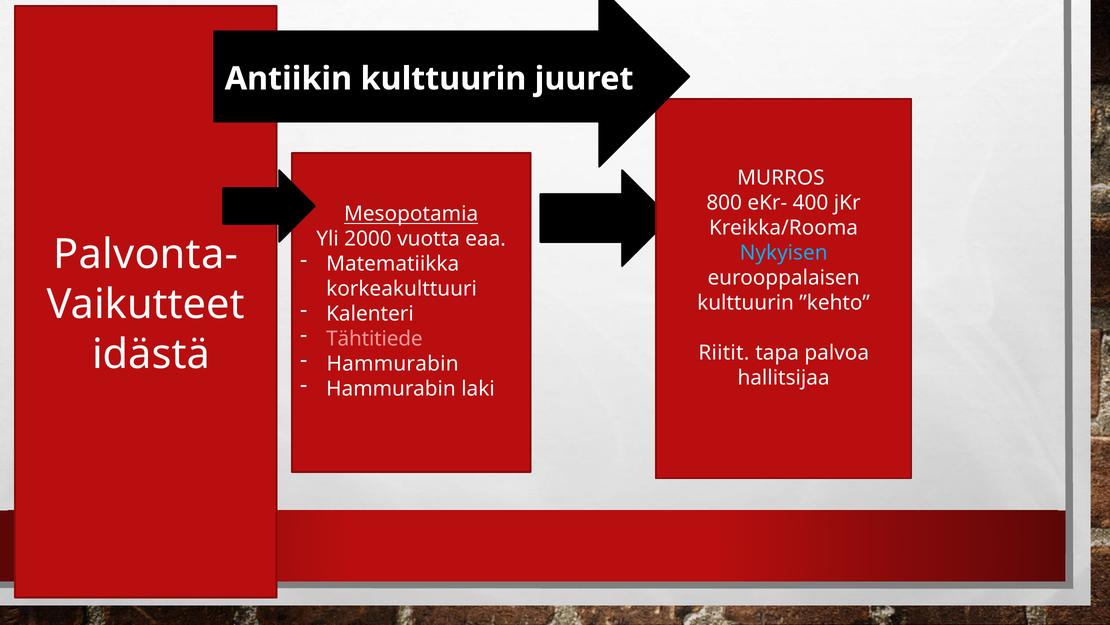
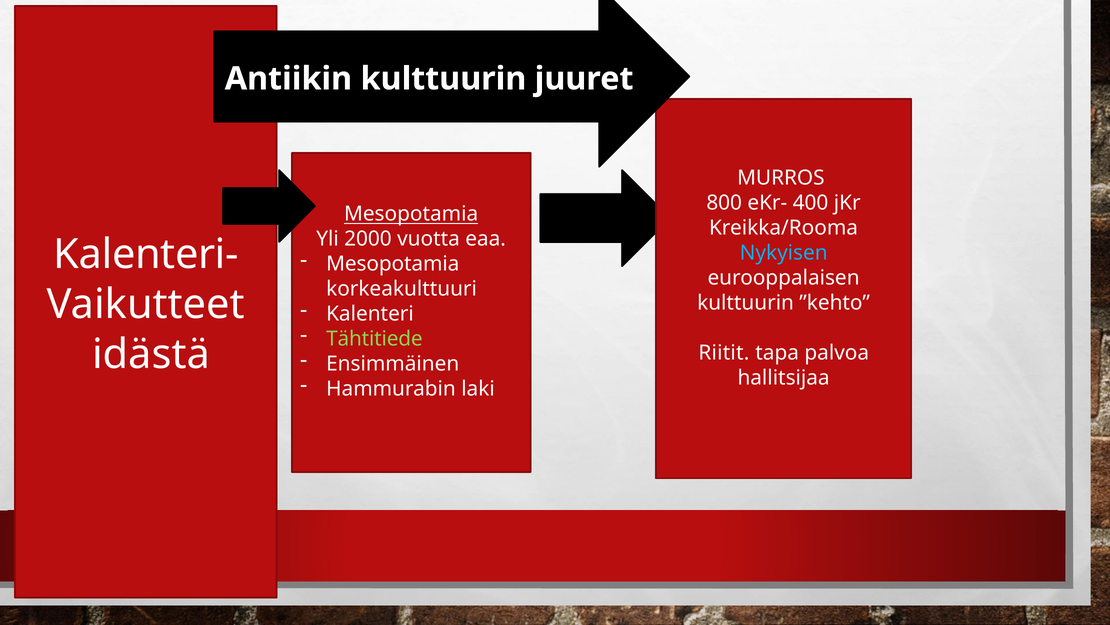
Palvonta-: Palvonta- -> Kalenteri- (146, 254)
Matematiikka: Matematiikka -> Mesopotamia (393, 264)
Tähtitiede colour: pink -> light green (374, 339)
Hammurabin: Hammurabin -> Ensimmäinen (393, 364)
